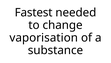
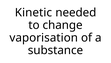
Fastest: Fastest -> Kinetic (33, 12)
